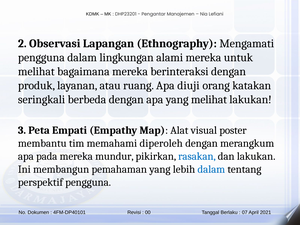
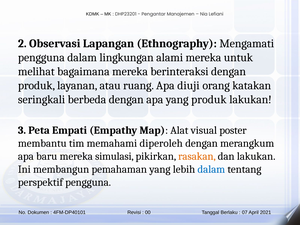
yang melihat: melihat -> produk (209, 99)
pada: pada -> baru (47, 156)
mundur: mundur -> simulasi (114, 156)
rasakan colour: blue -> orange (197, 156)
